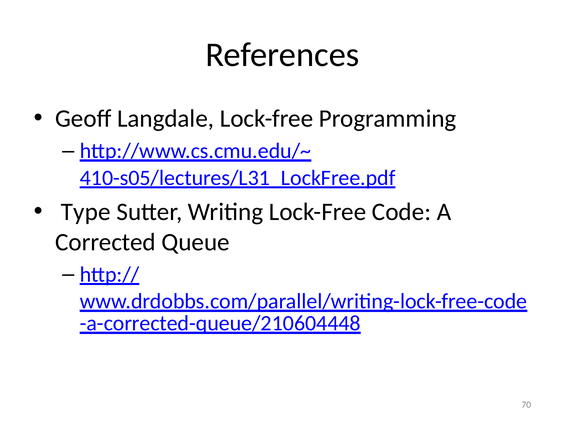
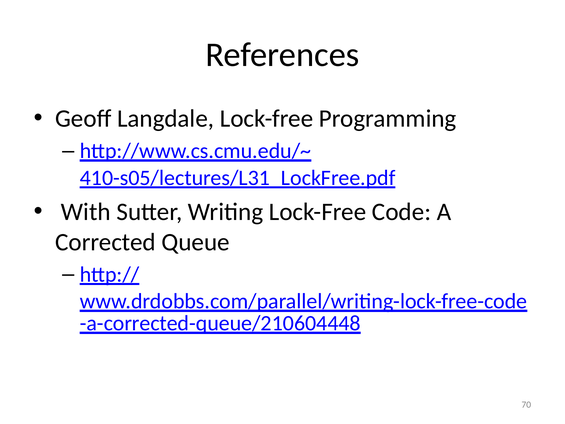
Type: Type -> With (86, 212)
